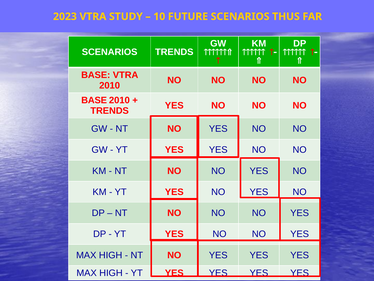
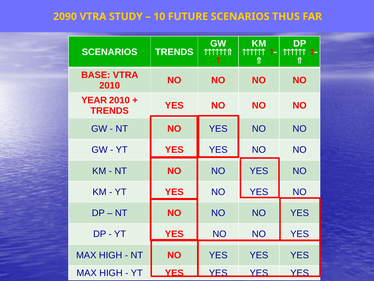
2023: 2023 -> 2090 (65, 17)
BASE: BASE -> YEAR (94, 100)
